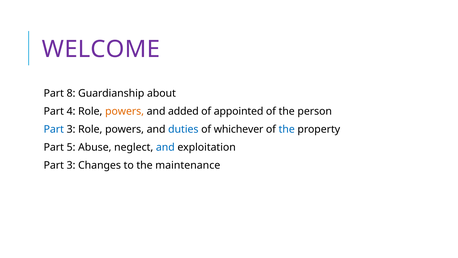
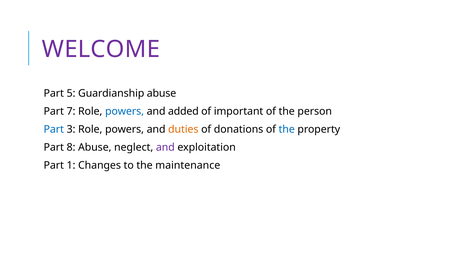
8: 8 -> 5 (71, 93)
Guardianship about: about -> abuse (162, 93)
4: 4 -> 7 (71, 111)
powers colour: orange -> blue (125, 111)
appointed: appointed -> important (239, 111)
duties colour: blue -> orange (183, 129)
whichever: whichever -> donations (239, 129)
5: 5 -> 8 (71, 147)
and colour: blue -> purple (165, 147)
3: 3 -> 1 (71, 165)
